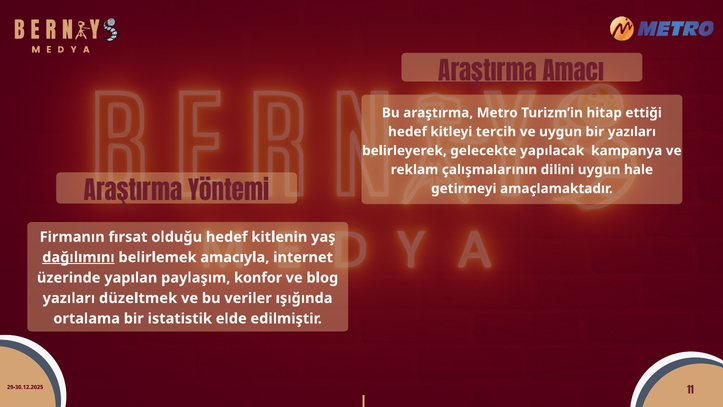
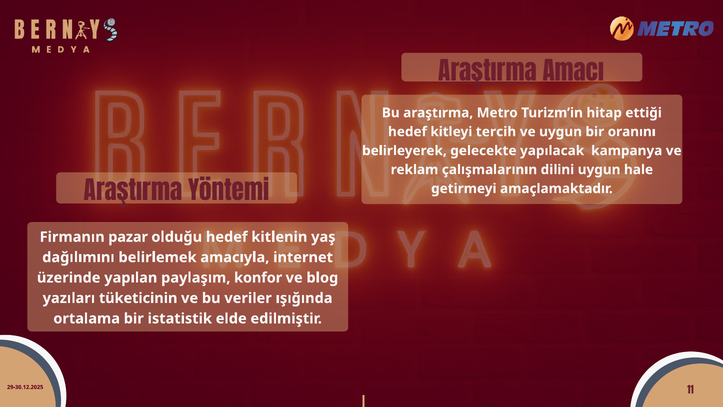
bir yazıları: yazıları -> oranını (632, 132)
fırsat: fırsat -> pazar (128, 237)
dağılımını underline: present -> none (78, 257)
düzeltmek: düzeltmek -> tüketicinin (138, 298)
